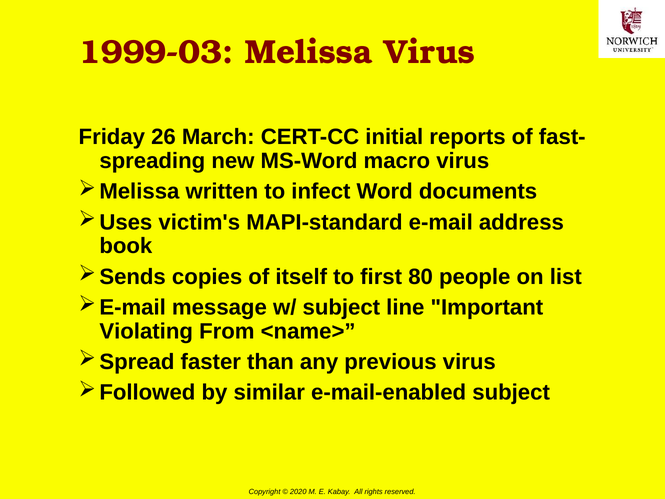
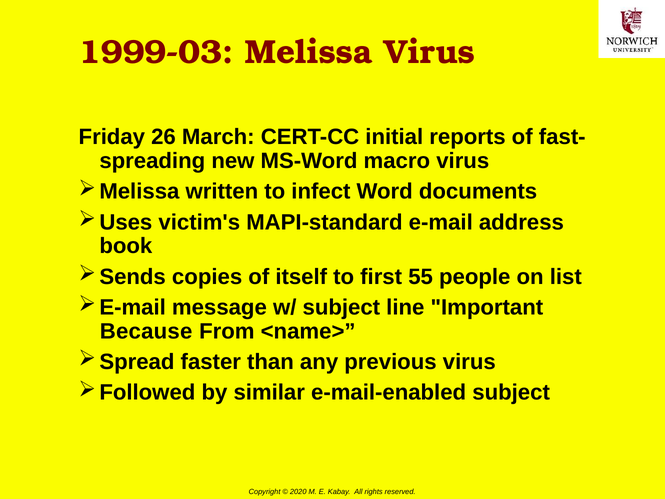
80: 80 -> 55 (421, 277)
Violating: Violating -> Because (146, 331)
